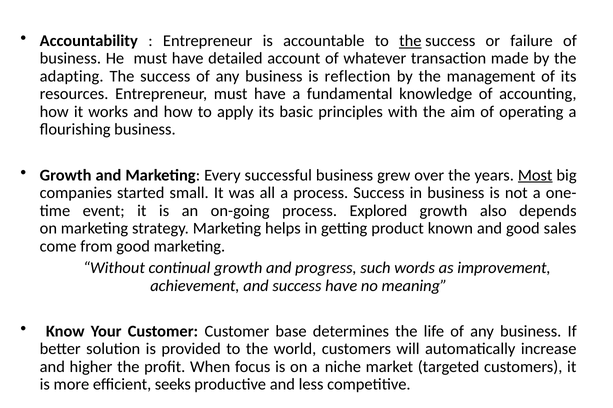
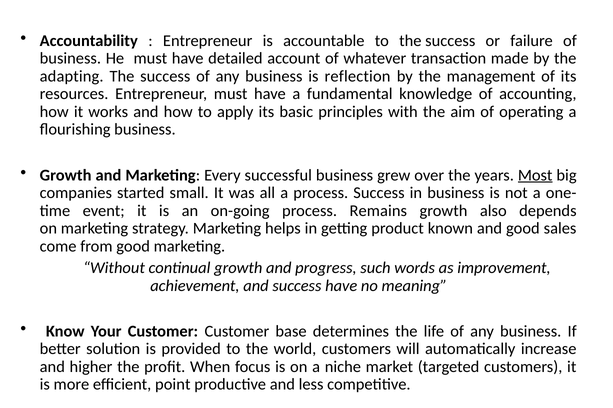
the underline: present -> none (410, 41)
Explored: Explored -> Remains (378, 211)
seeks: seeks -> point (173, 385)
